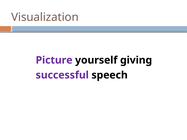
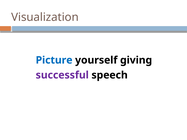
Picture colour: purple -> blue (54, 60)
